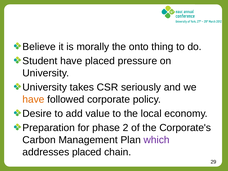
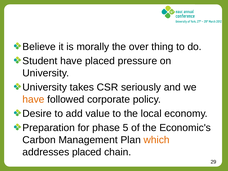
onto: onto -> over (139, 47)
2: 2 -> 5 (126, 128)
Corporate's: Corporate's -> Economic's (185, 128)
which colour: purple -> orange (157, 140)
